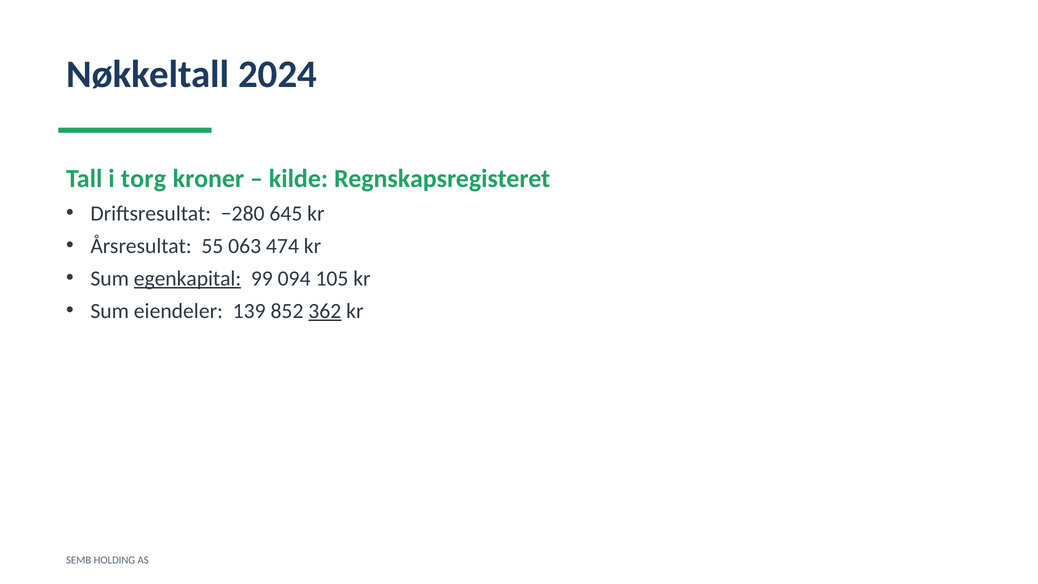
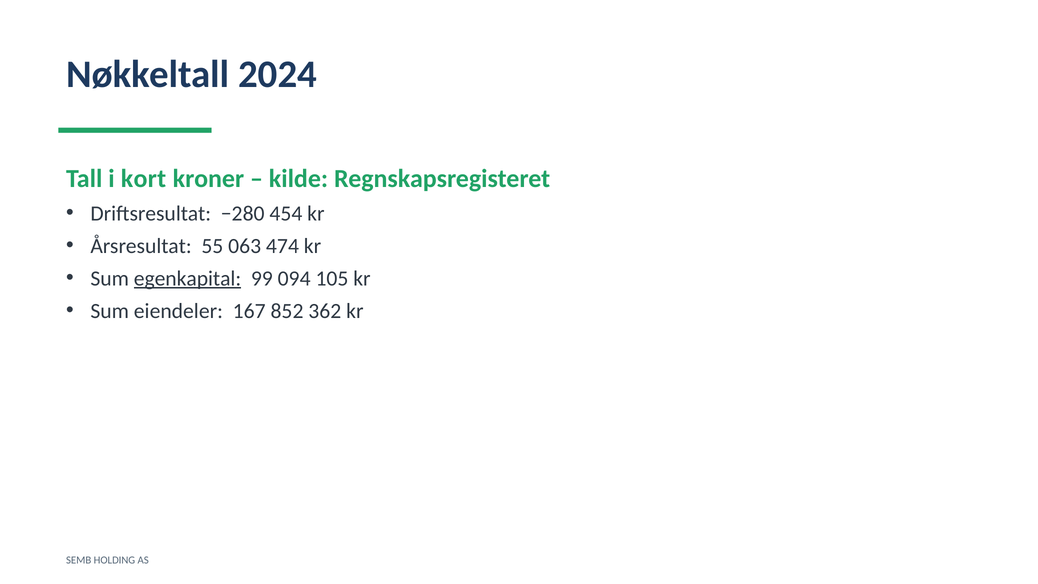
torg: torg -> kort (144, 179)
645: 645 -> 454 (286, 213)
139: 139 -> 167 (249, 311)
362 underline: present -> none (325, 311)
